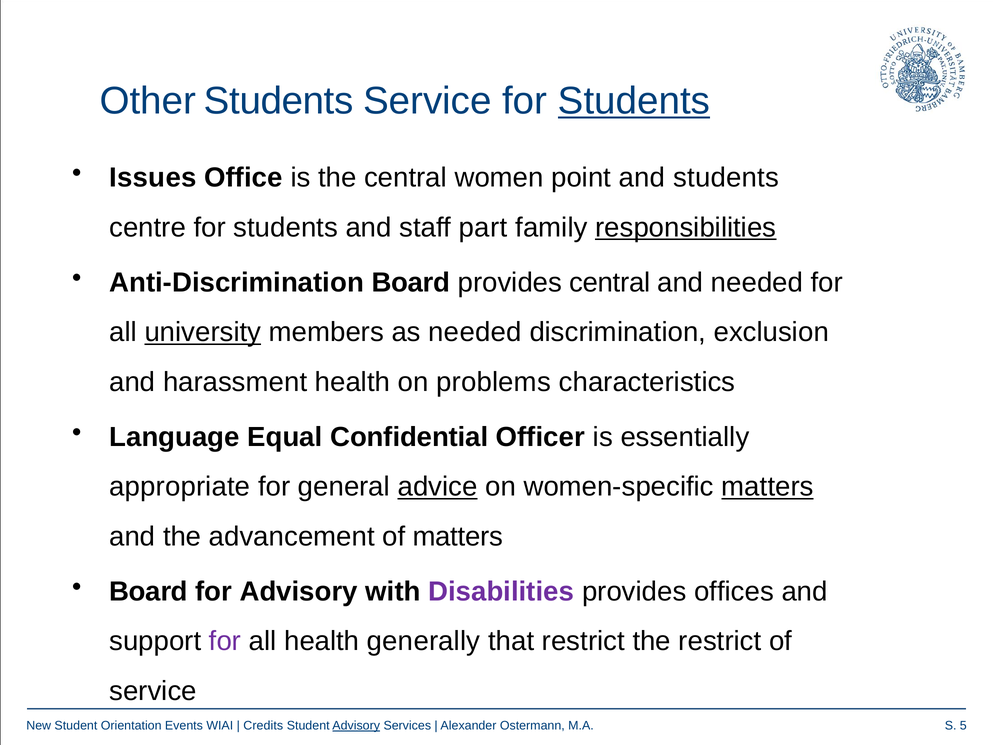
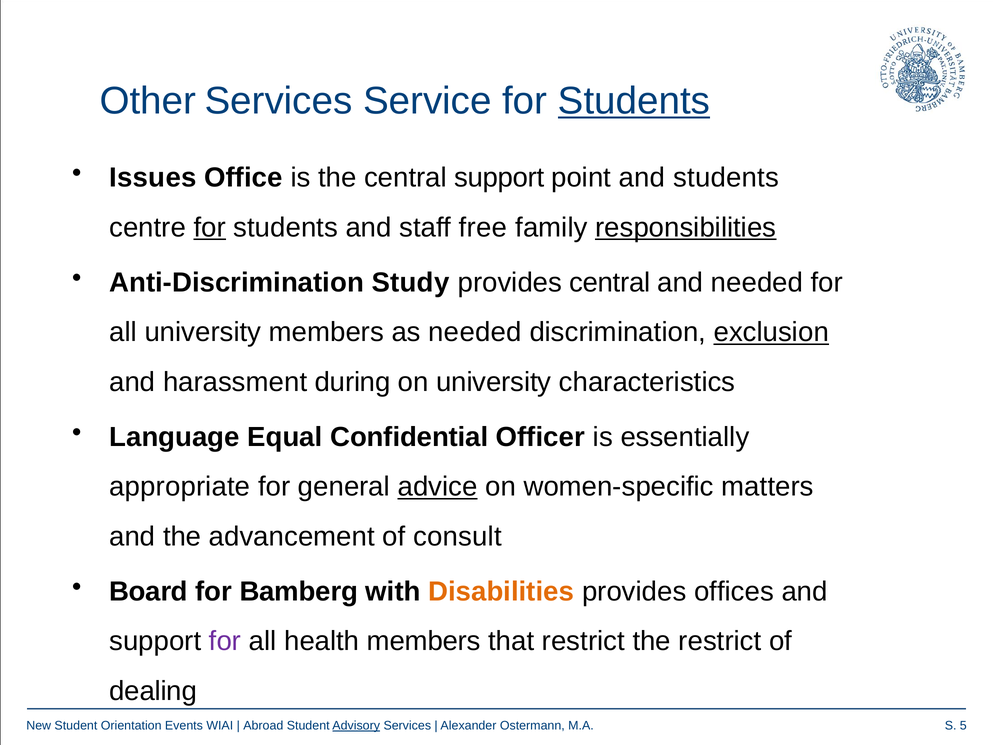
Other Students: Students -> Services (279, 101)
central women: women -> support (499, 178)
for underline: none -> present (210, 227)
part: part -> free (483, 227)
Anti-Discrimination Board: Board -> Study (411, 283)
university underline: present -> none (203, 332)
exclusion underline: none -> present (771, 332)
harassment health: health -> during (353, 382)
on problems: problems -> university (494, 382)
matters underline: present -> none (768, 487)
of matters: matters -> consult (457, 536)
for Advisory: Advisory -> Bamberg (299, 592)
Disabilities colour: purple -> orange (501, 592)
health generally: generally -> members (424, 641)
service: service -> dealing (153, 691)
Credits: Credits -> Abroad (263, 725)
